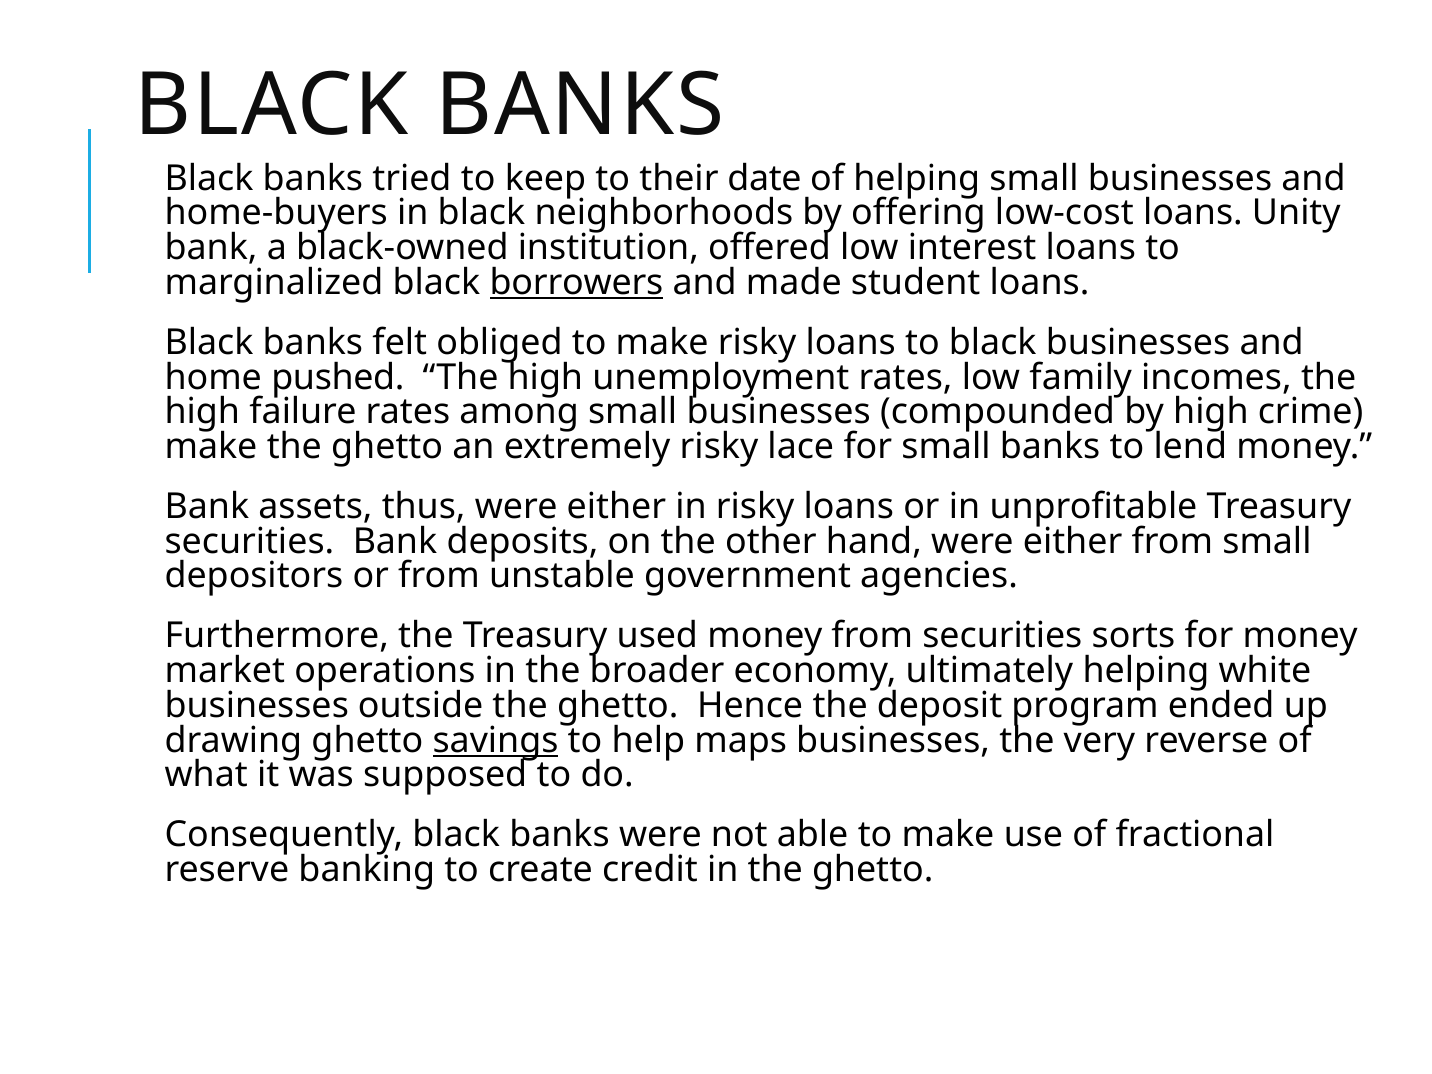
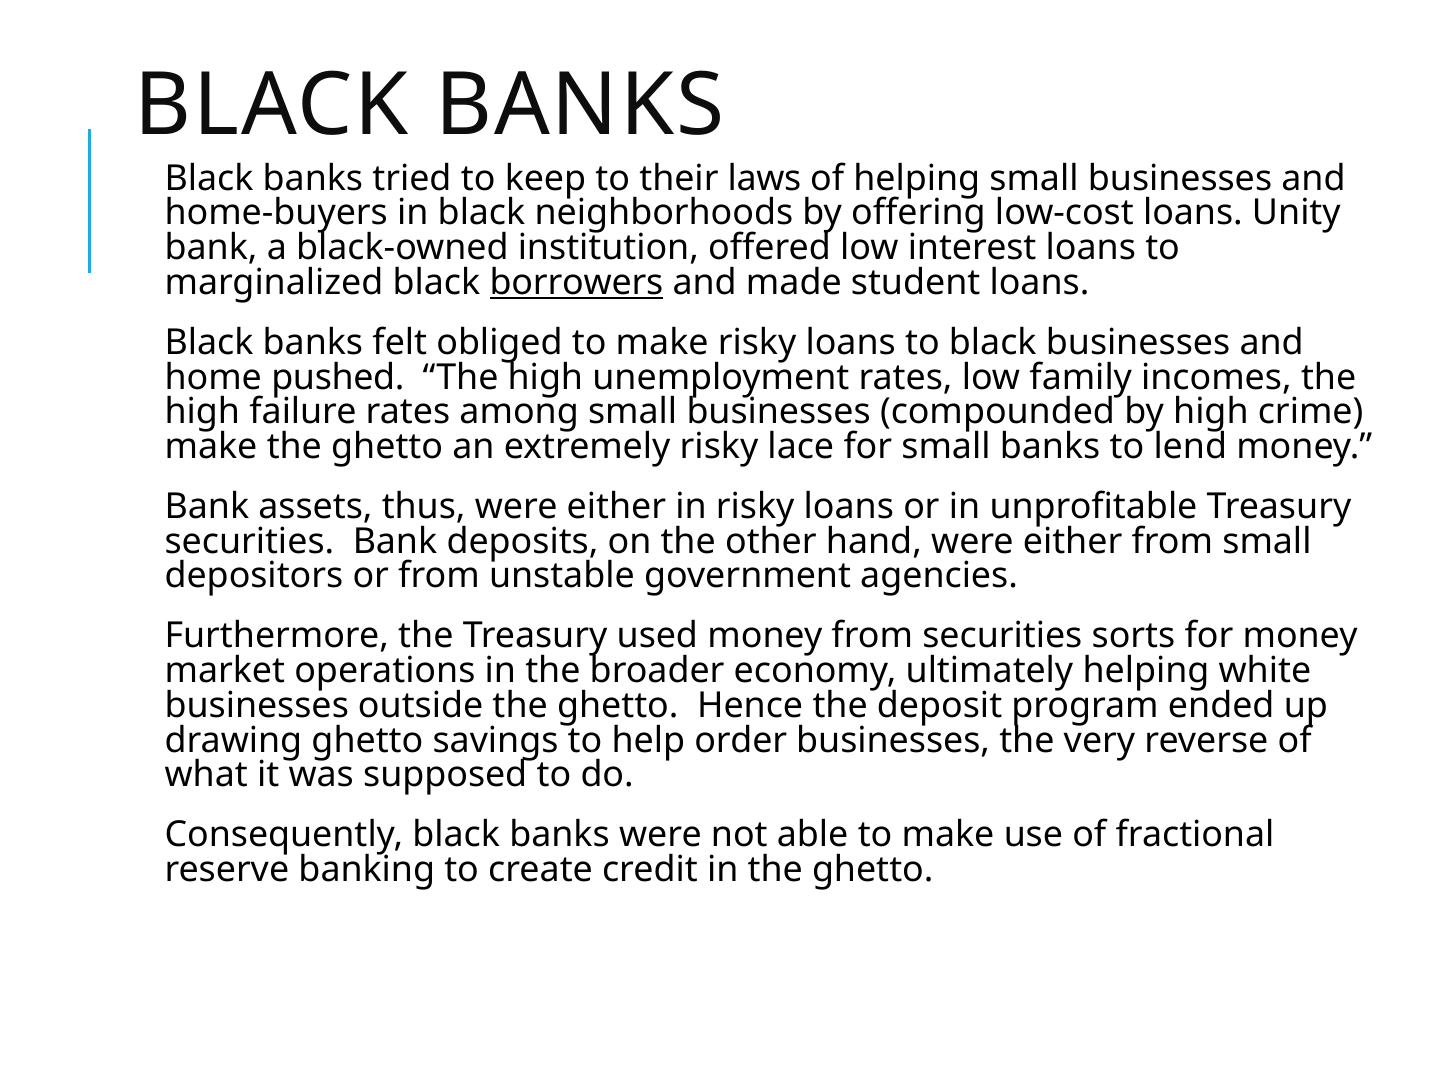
date: date -> laws (764, 178)
savings underline: present -> none (495, 740)
maps: maps -> order (741, 740)
